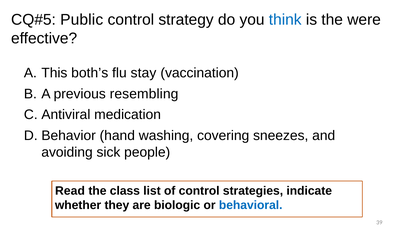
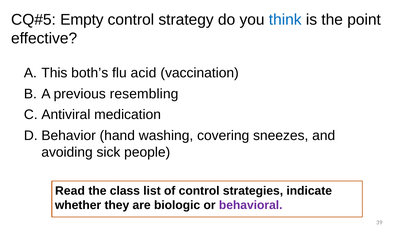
Public: Public -> Empty (82, 20)
were: were -> point (364, 20)
stay: stay -> acid (144, 73)
behavioral colour: blue -> purple (251, 205)
